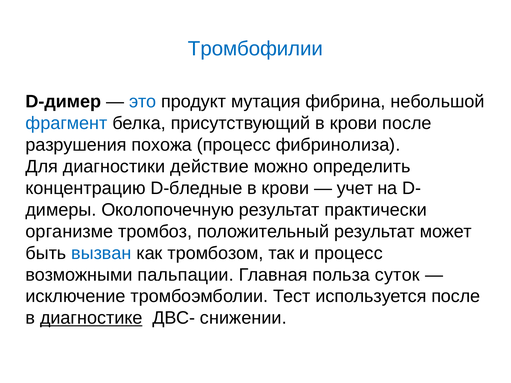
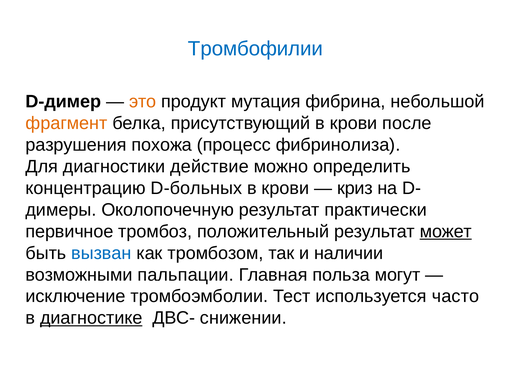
это colour: blue -> orange (143, 102)
фрагмент colour: blue -> orange (67, 123)
D-бледные: D-бледные -> D-больных (196, 188)
учет: учет -> криз (355, 188)
организме: организме -> первичное (69, 232)
может underline: none -> present (446, 232)
и процесс: процесс -> наличии (349, 253)
суток: суток -> могут (398, 275)
используется после: после -> часто (456, 297)
